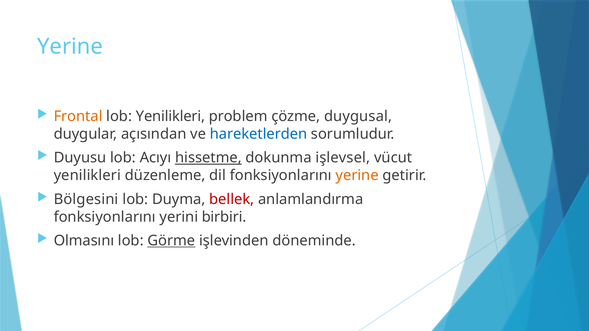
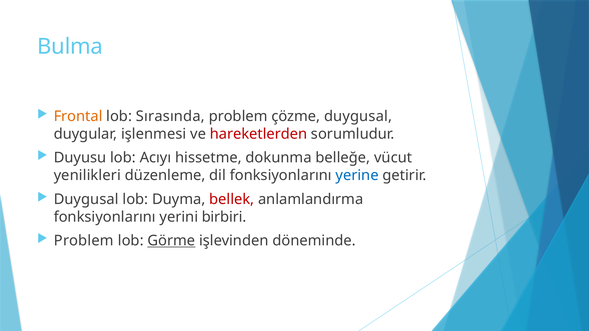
Yerine: Yerine -> Bulma (70, 46)
lob Yenilikleri: Yenilikleri -> Sırasında (170, 116)
açısından: açısından -> işlenmesi (154, 134)
hareketlerden colour: blue -> red (259, 134)
hissetme underline: present -> none (208, 158)
işlevsel: işlevsel -> belleğe (343, 158)
yerine colour: orange -> blue (357, 176)
Bölgesini: Bölgesini -> Duygusal (86, 199)
Olmasını: Olmasını -> Problem (84, 241)
